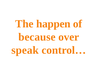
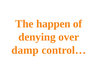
because: because -> denying (37, 37)
speak: speak -> damp (25, 50)
